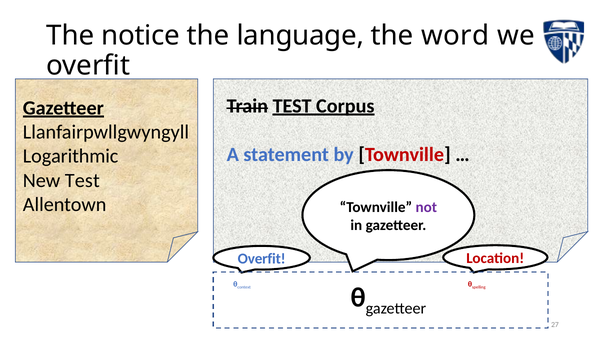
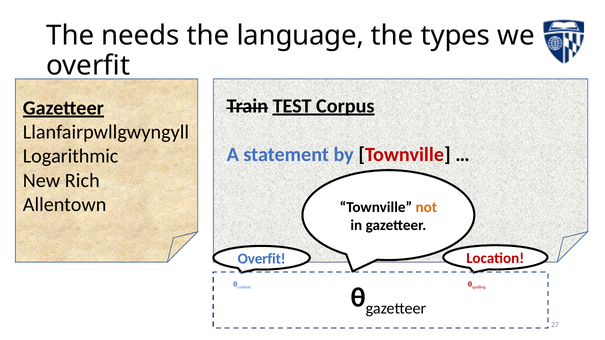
notice: notice -> needs (141, 36)
word: word -> types (456, 36)
New Test: Test -> Rich (82, 181)
not colour: purple -> orange (426, 207)
